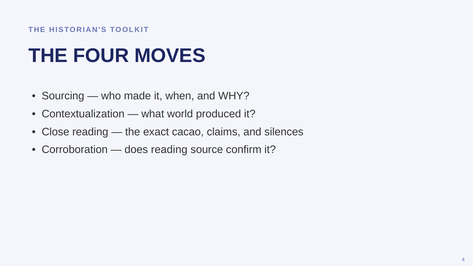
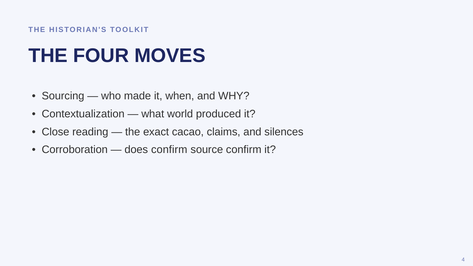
does reading: reading -> confirm (169, 150)
